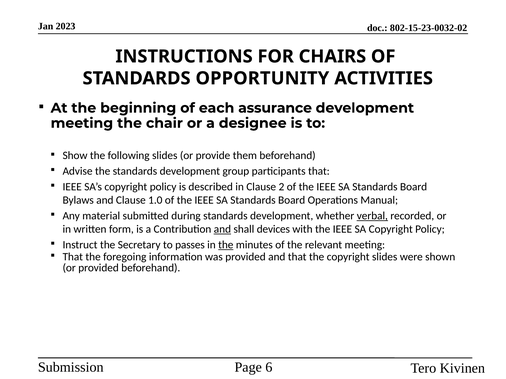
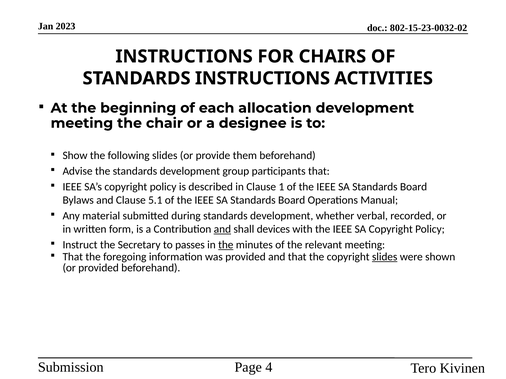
STANDARDS OPPORTUNITY: OPPORTUNITY -> INSTRUCTIONS (263, 78)
assurance: assurance -> allocation (275, 108)
2: 2 -> 1 (282, 187)
1.0: 1.0 -> 5.1 (155, 200)
verbal underline: present -> none (372, 216)
slides underline: none -> present (385, 257)
6: 6 -> 4 (269, 368)
